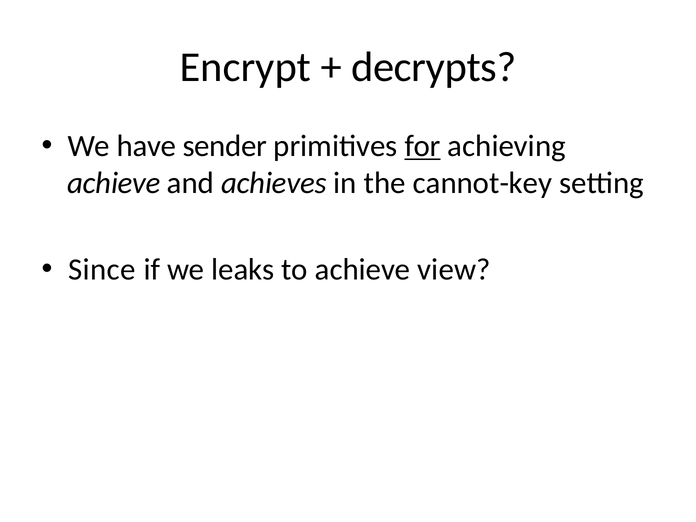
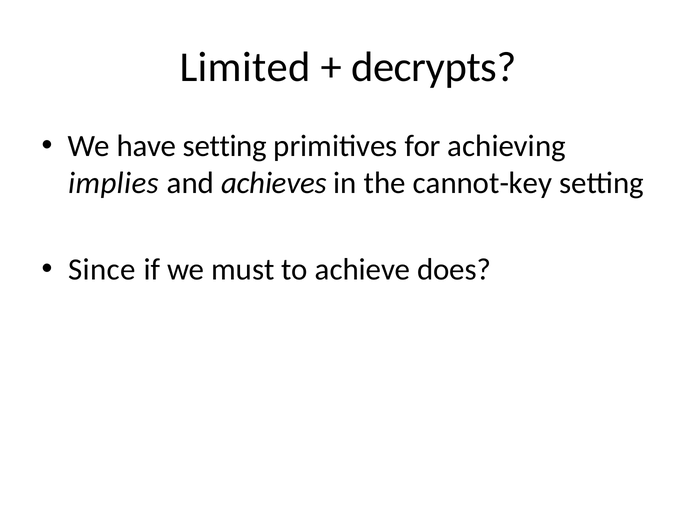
Encrypt: Encrypt -> Limited (245, 67)
have sender: sender -> setting (225, 146)
for underline: present -> none (423, 146)
achieve: achieve -> implies (114, 183)
leaks: leaks -> must (243, 270)
view: view -> does (454, 270)
